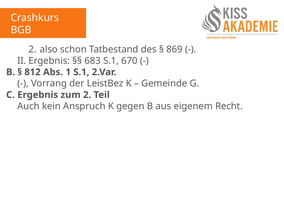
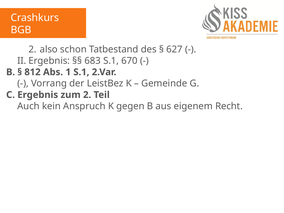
869: 869 -> 627 (174, 49)
